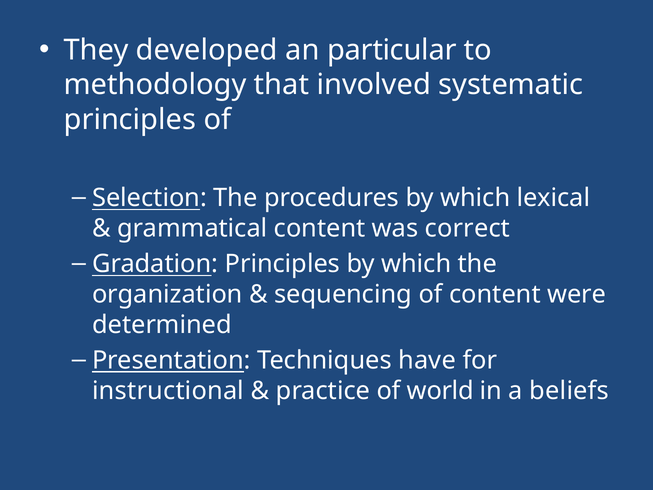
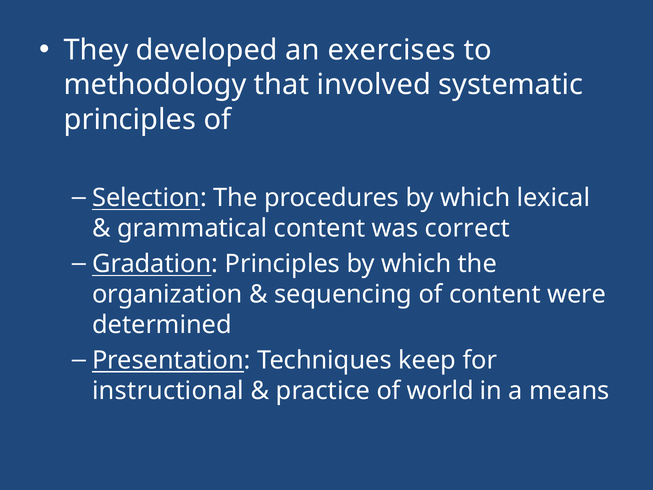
particular: particular -> exercises (392, 50)
have: have -> keep (427, 360)
beliefs: beliefs -> means (569, 390)
